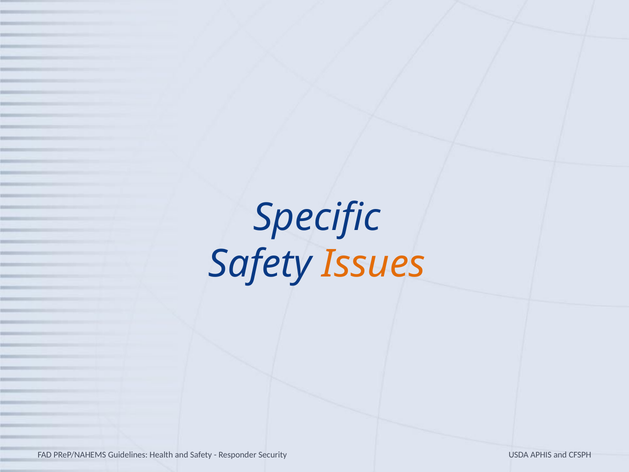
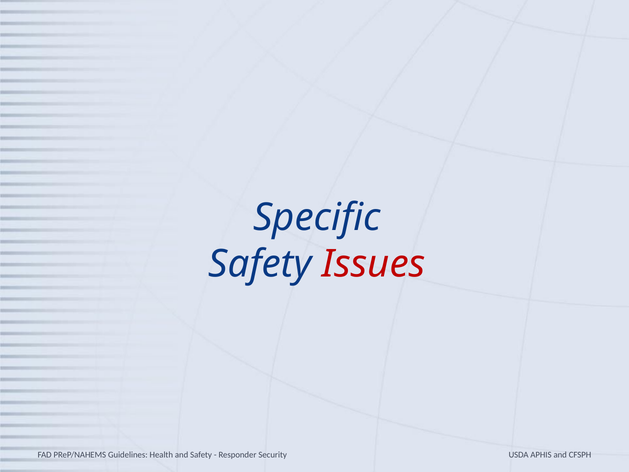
Issues colour: orange -> red (374, 264)
